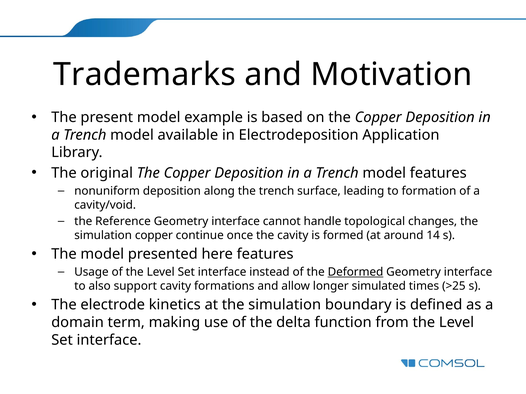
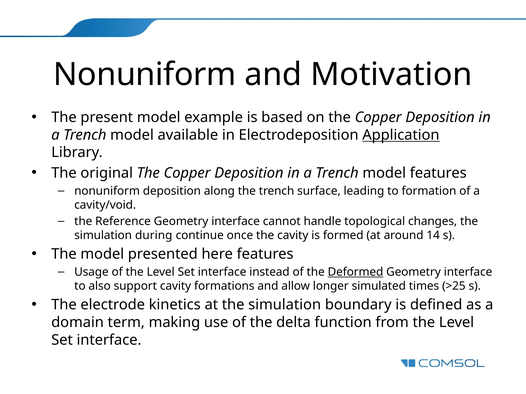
Trademarks: Trademarks -> Nonuniform (145, 75)
Application underline: none -> present (401, 135)
simulation copper: copper -> during (154, 235)
